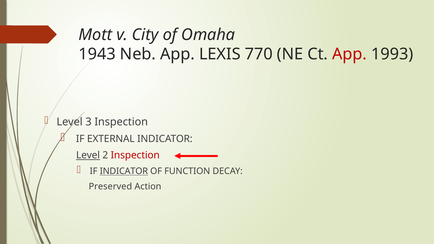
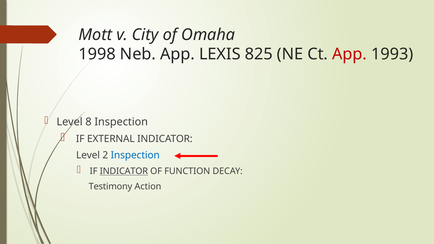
1943: 1943 -> 1998 (97, 54)
770: 770 -> 825 (259, 54)
3: 3 -> 8 (88, 122)
Level underline: present -> none (88, 155)
Inspection colour: red -> blue (135, 155)
Preserved: Preserved -> Testimony (110, 187)
